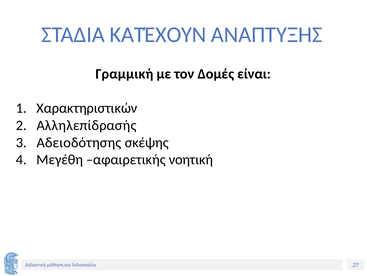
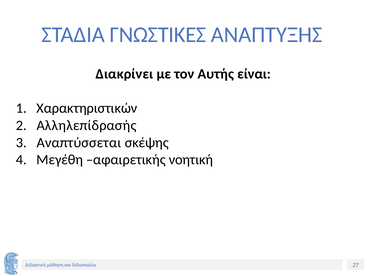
ΚΑΤΈΧΟΥΝ: ΚΑΤΈΧΟΥΝ -> ΓΝΩΣΤΙΚΕΣ (158, 35)
Γραμμική: Γραμμική -> Διακρίνει (124, 74)
Δομές: Δομές -> Αυτής (216, 74)
Αδειοδότησης: Αδειοδότησης -> Αναπτύσσεται (79, 142)
